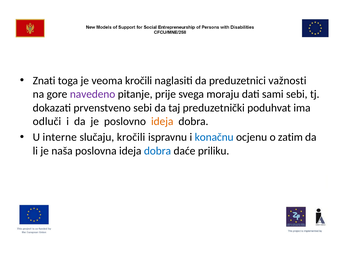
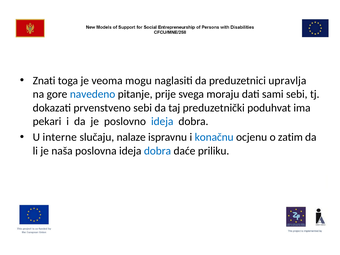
veoma kročili: kročili -> mogu (138, 81)
važnosti: važnosti -> upravlja (287, 81)
navedeno colour: purple -> blue (93, 94)
odluči: odluči -> pekari (47, 121)
ideja colour: orange -> blue (162, 121)
slučaju kročili: kročili -> nalaze (131, 137)
